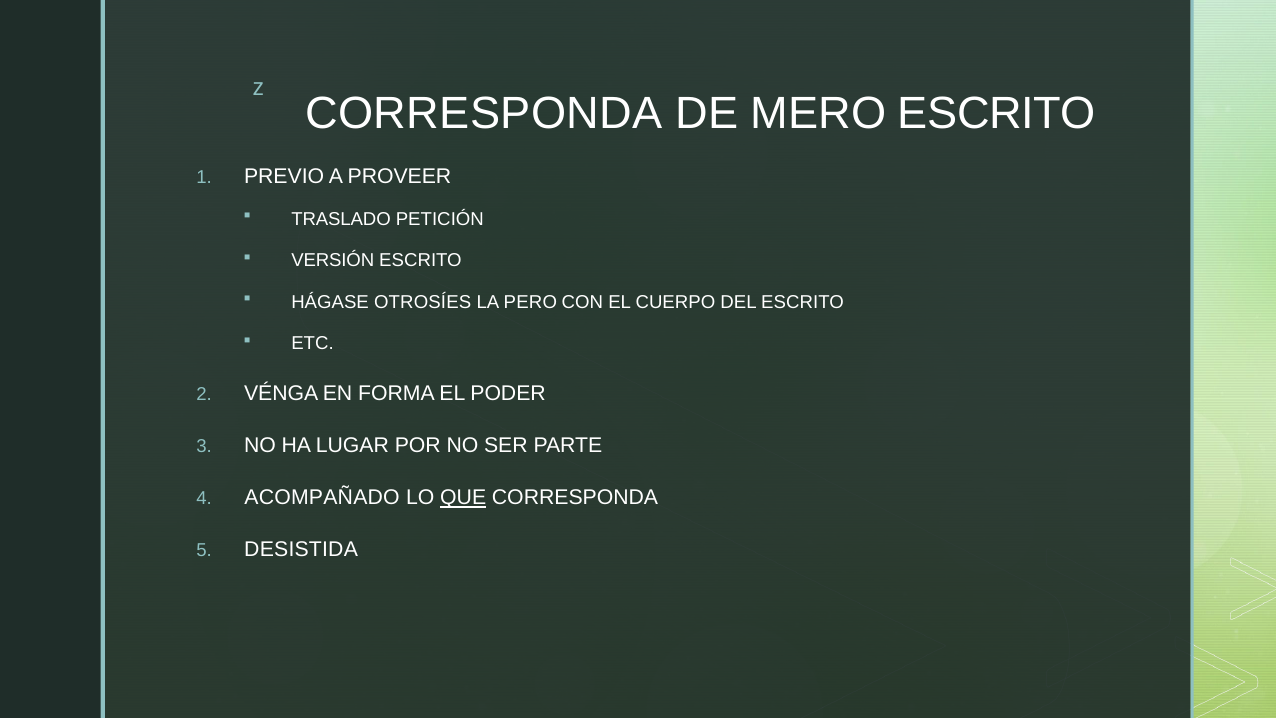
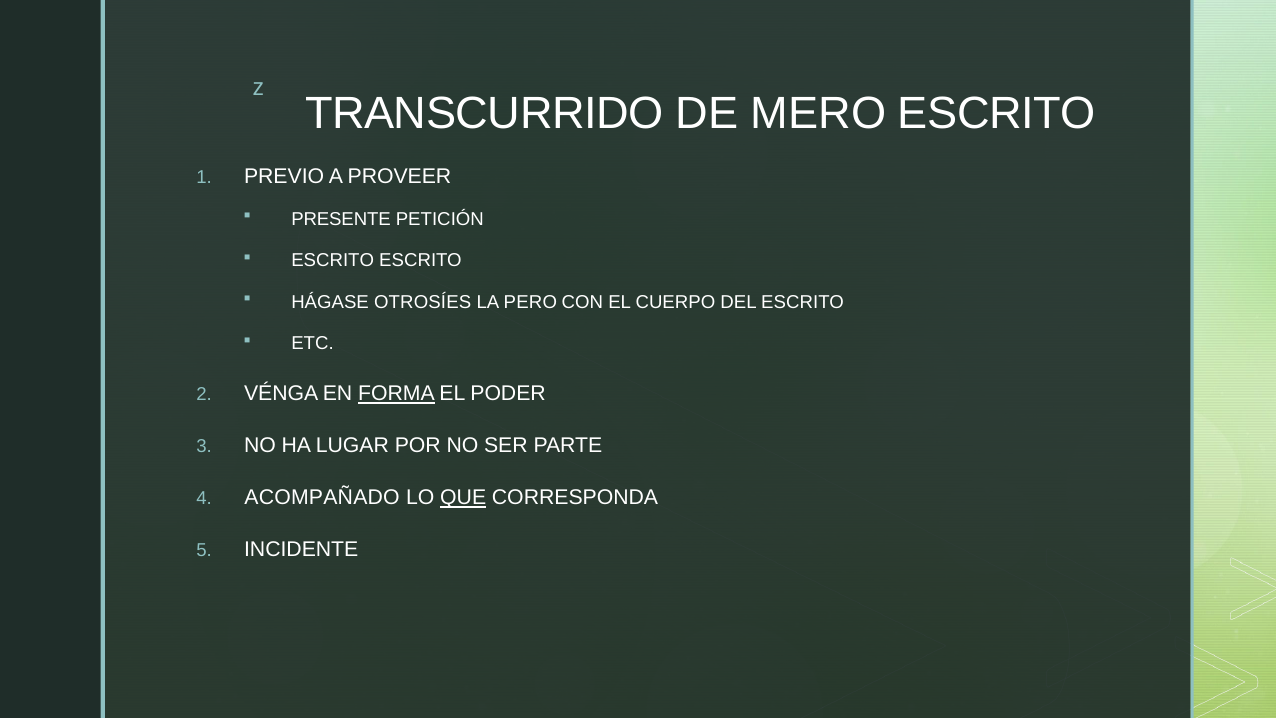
CORRESPONDA: CORRESPONDA -> TRANSCURRIDO (484, 113)
TRASLADO: TRASLADO -> PRESENTE (341, 219)
VERSIÓN: VERSIÓN -> ESCRITO (333, 260)
FORMA underline: none -> present (396, 394)
DESISTIDA: DESISTIDA -> INCIDENTE (301, 549)
